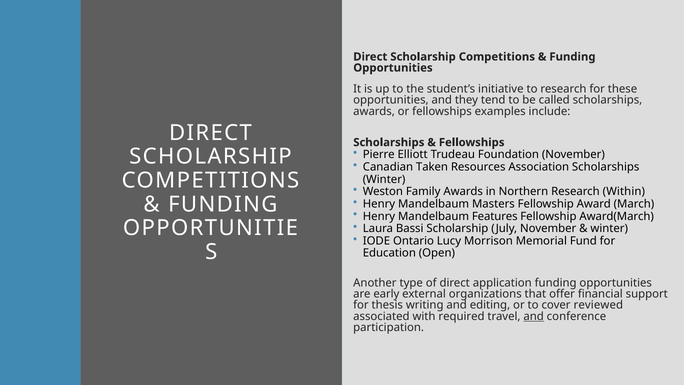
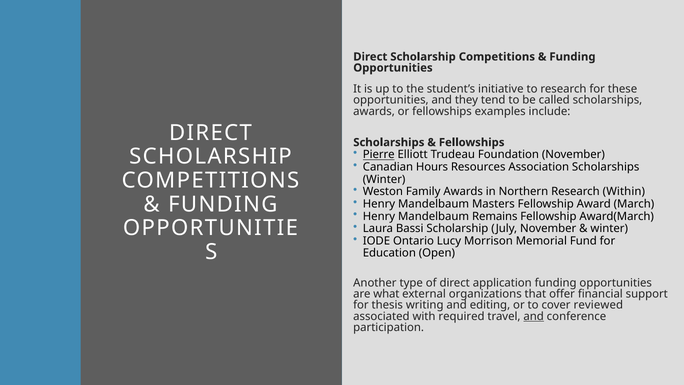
Pierre underline: none -> present (379, 155)
Taken: Taken -> Hours (432, 167)
Features: Features -> Remains (495, 216)
early: early -> what (386, 294)
